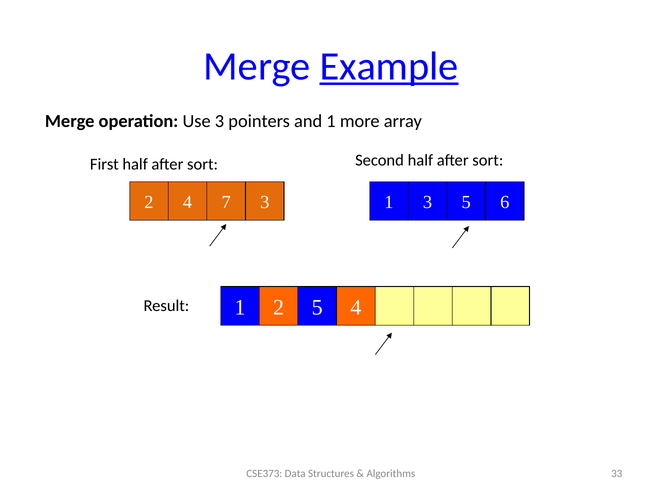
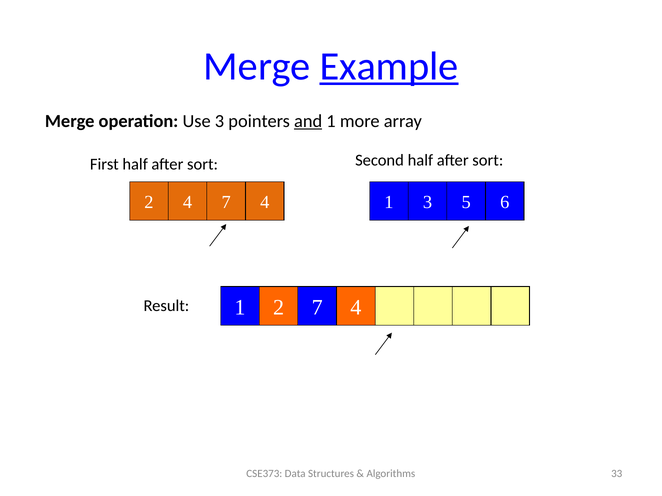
and underline: none -> present (308, 121)
4 7 3: 3 -> 4 (265, 203)
2 5: 5 -> 7 (317, 308)
